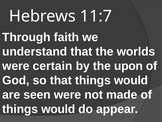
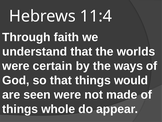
11:7: 11:7 -> 11:4 (96, 16)
upon: upon -> ways (128, 66)
would: would -> whole (58, 109)
